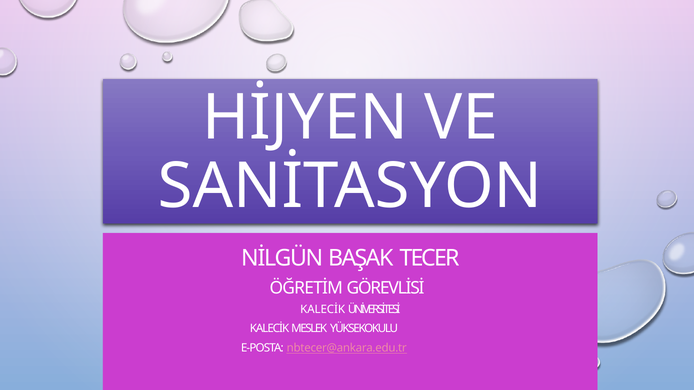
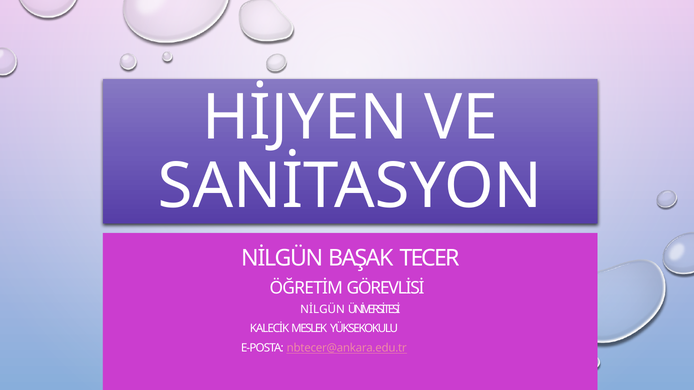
KALECİK: KALECİK -> NİLGÜN (323, 309)
